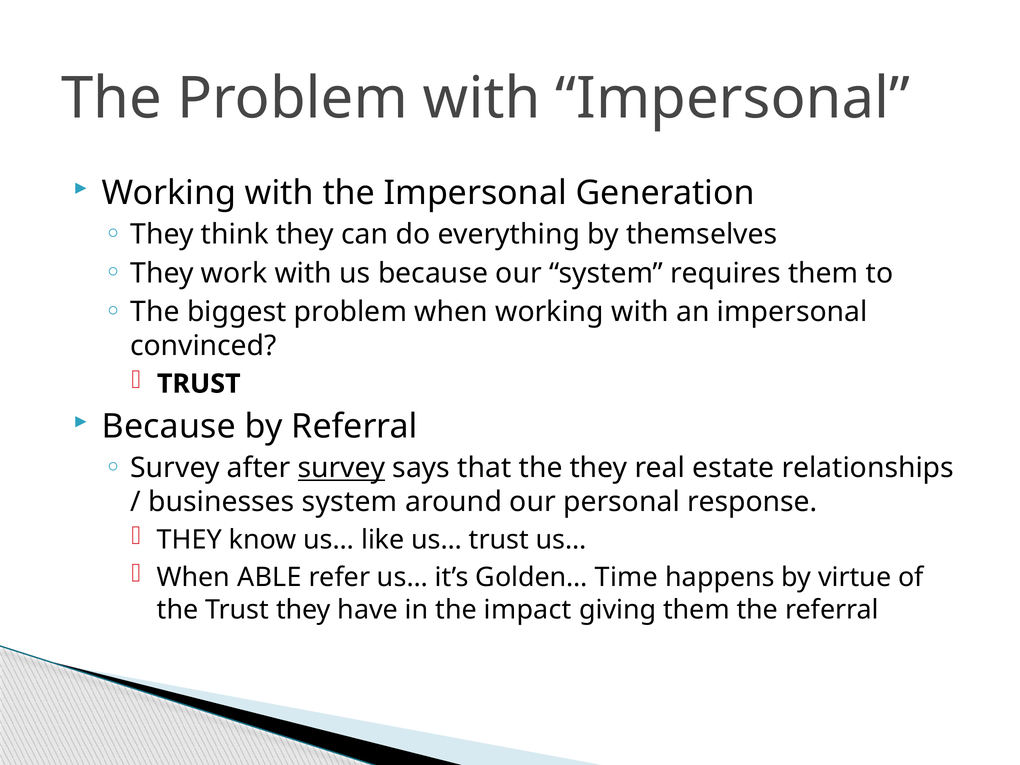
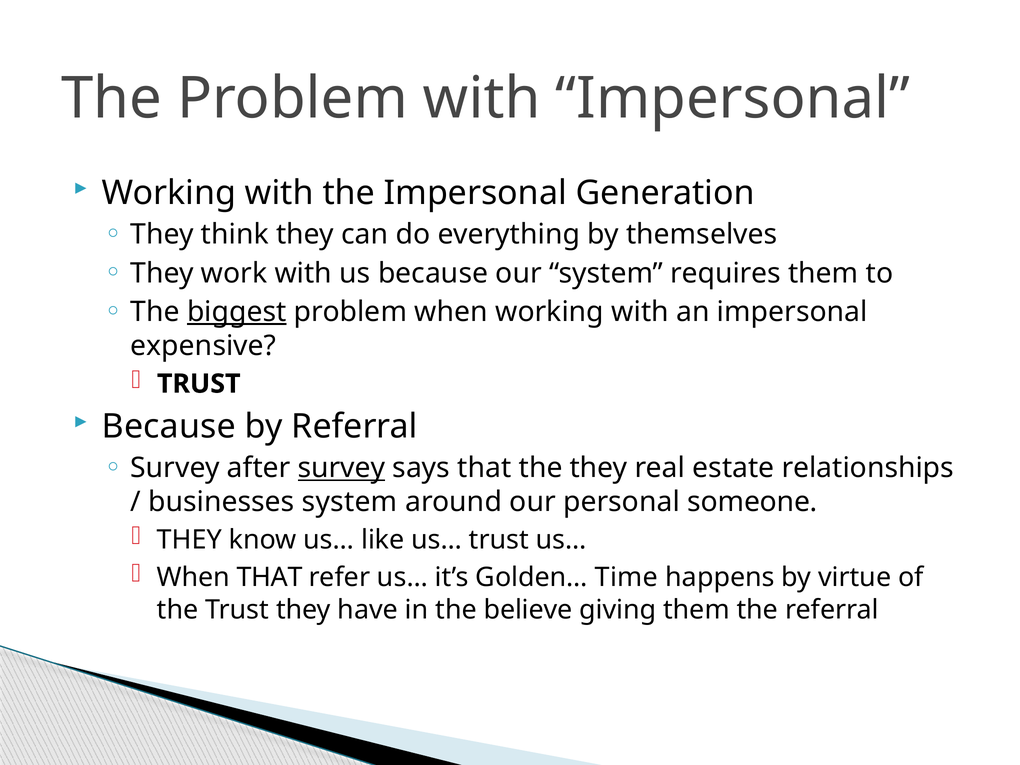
biggest underline: none -> present (237, 312)
convinced: convinced -> expensive (203, 346)
response: response -> someone (752, 502)
When ABLE: ABLE -> THAT (270, 577)
impact: impact -> believe (528, 610)
